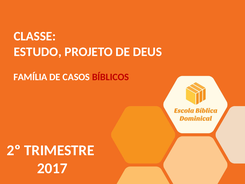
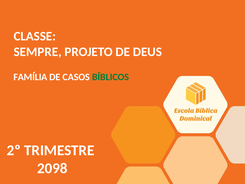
ESTUDO: ESTUDO -> SEMPRE (38, 52)
BÍBLICOS colour: red -> green (111, 77)
2017: 2017 -> 2098 (52, 168)
